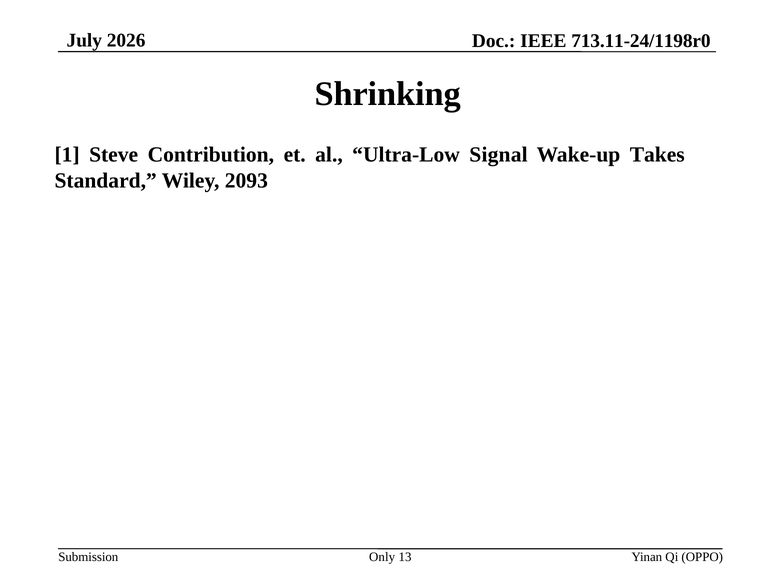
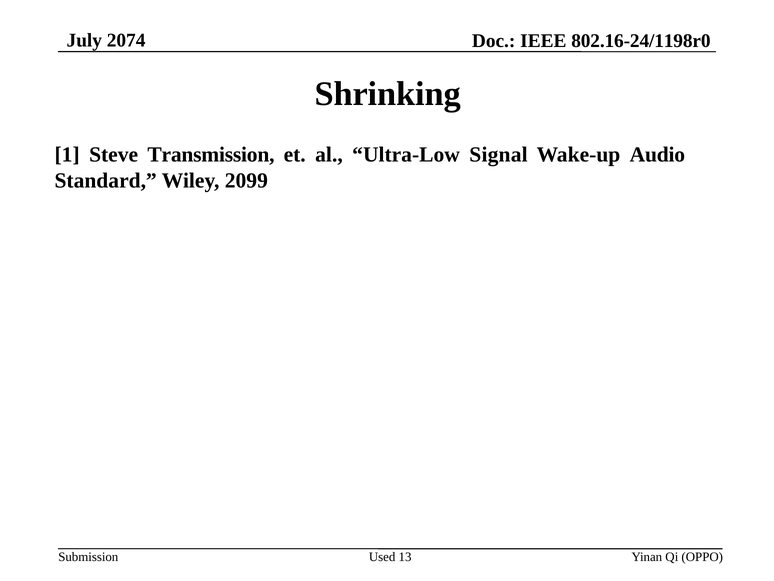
2026: 2026 -> 2074 (126, 40)
713.11-24/1198r0: 713.11-24/1198r0 -> 802.16-24/1198r0 (641, 41)
Contribution: Contribution -> Transmission (211, 155)
Takes: Takes -> Audio (657, 155)
2093: 2093 -> 2099 (246, 180)
Only: Only -> Used (382, 557)
